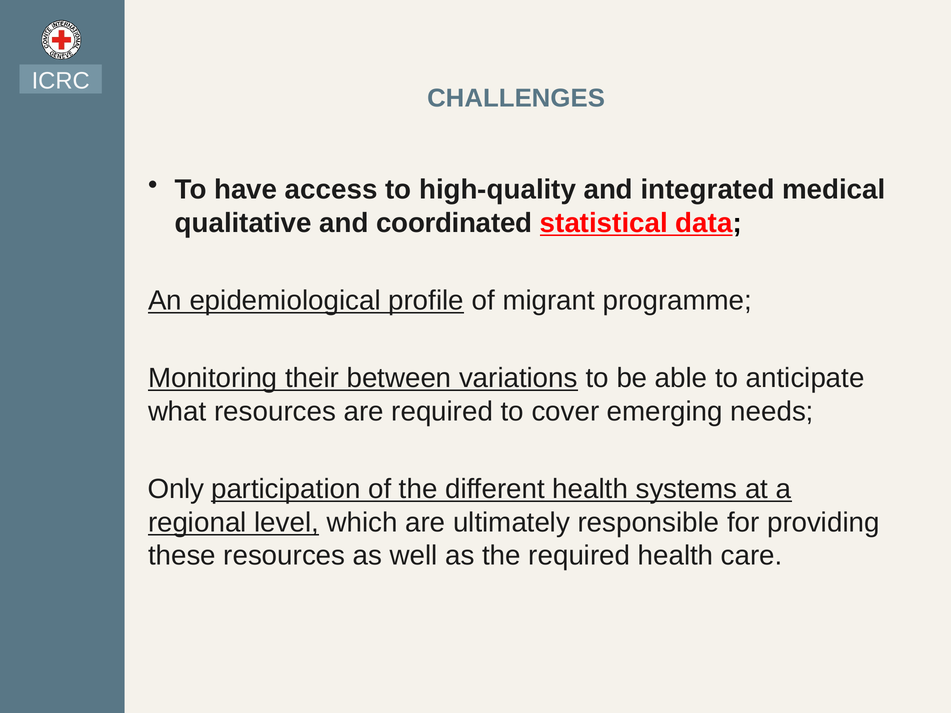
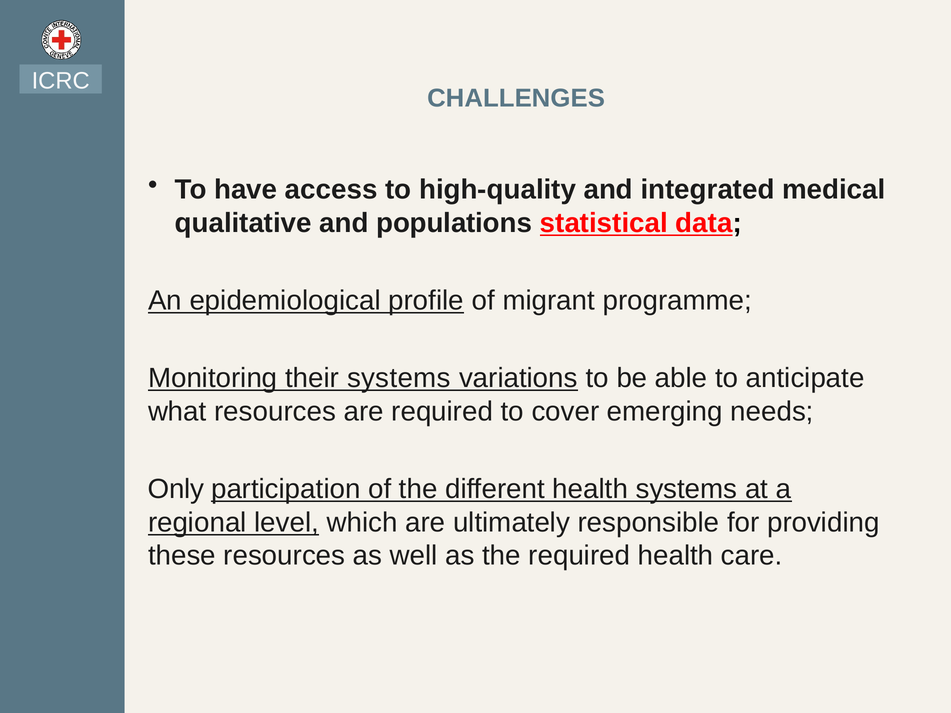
coordinated: coordinated -> populations (454, 223)
their between: between -> systems (399, 378)
